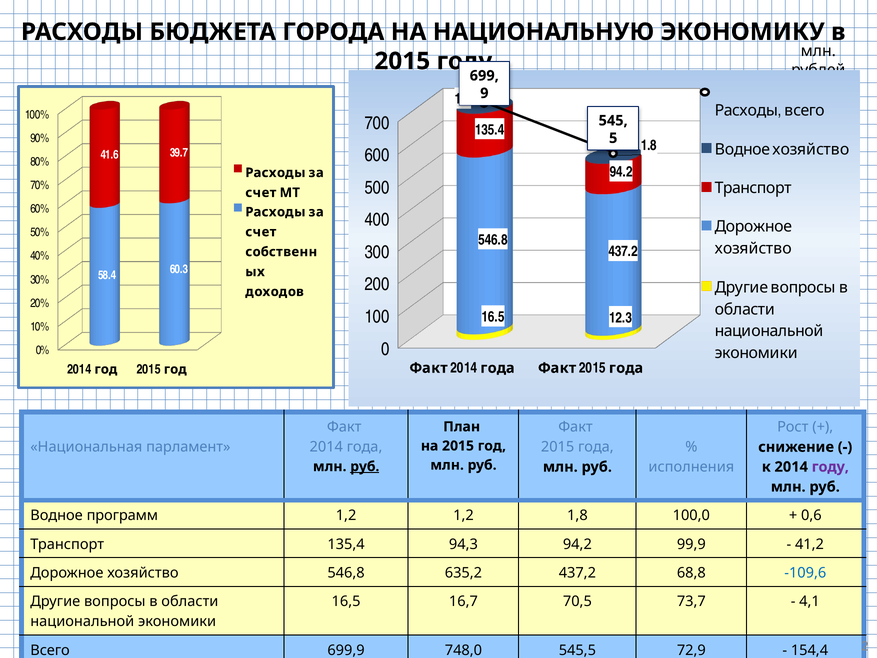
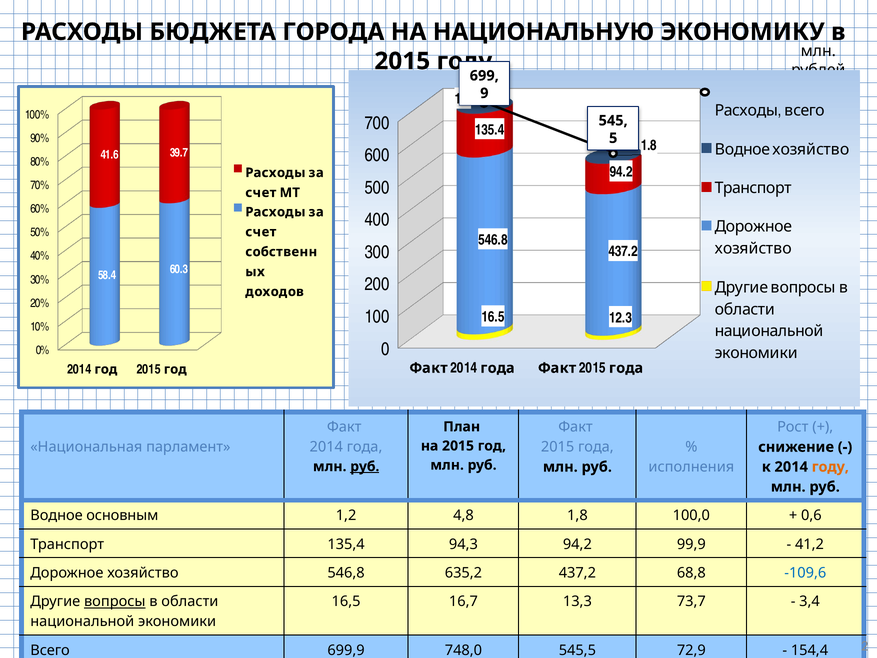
году colour: purple -> orange (830, 467)
программ: программ -> основным (122, 515)
1,2 1,2: 1,2 -> 4,8 (463, 515)
вопросы underline: none -> present (115, 601)
70,5: 70,5 -> 13,3 (577, 601)
4,1: 4,1 -> 3,4 (810, 601)
